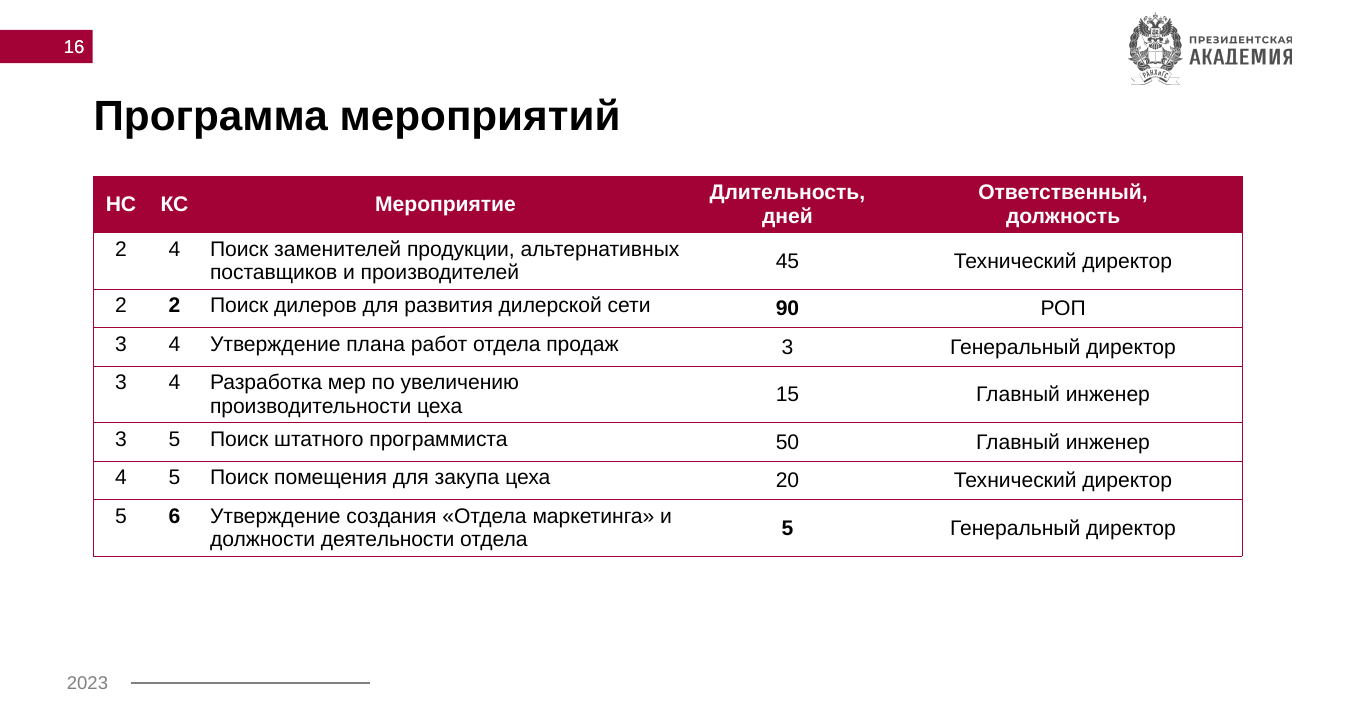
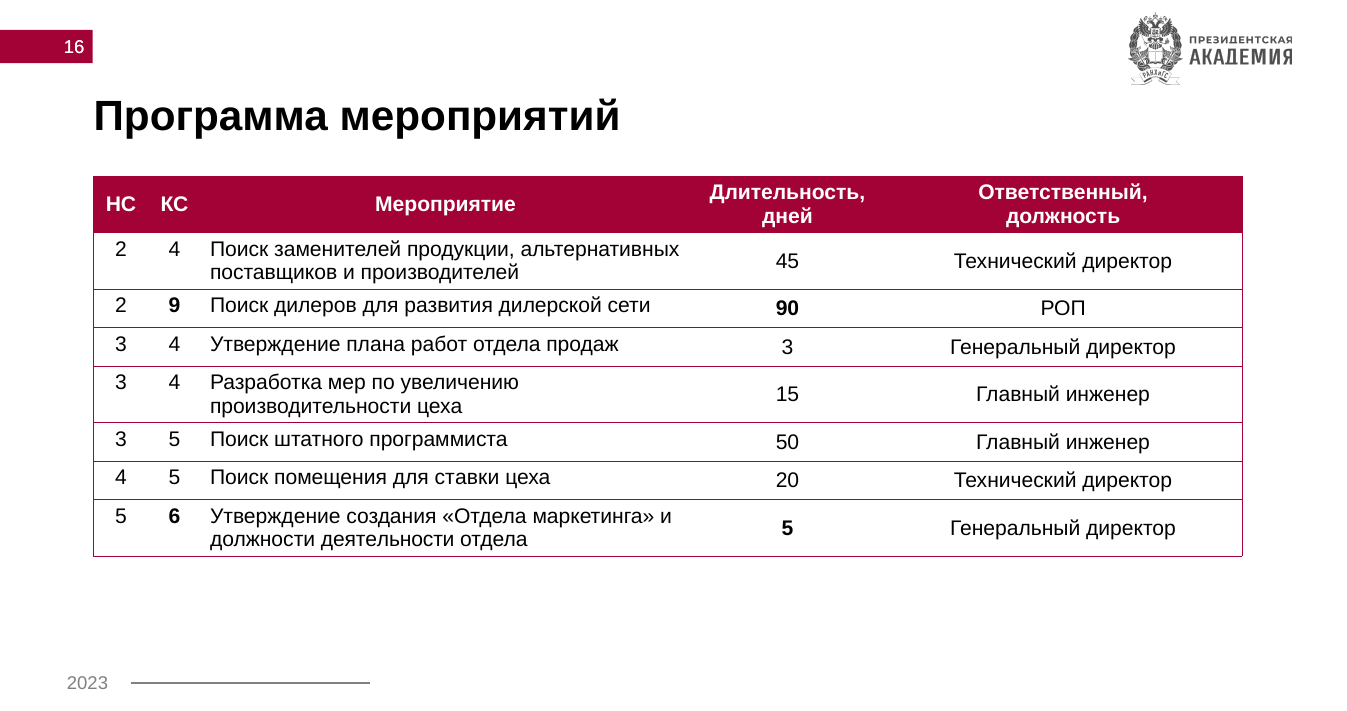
2 2: 2 -> 9 (175, 306)
закупа: закупа -> ставки (467, 478)
